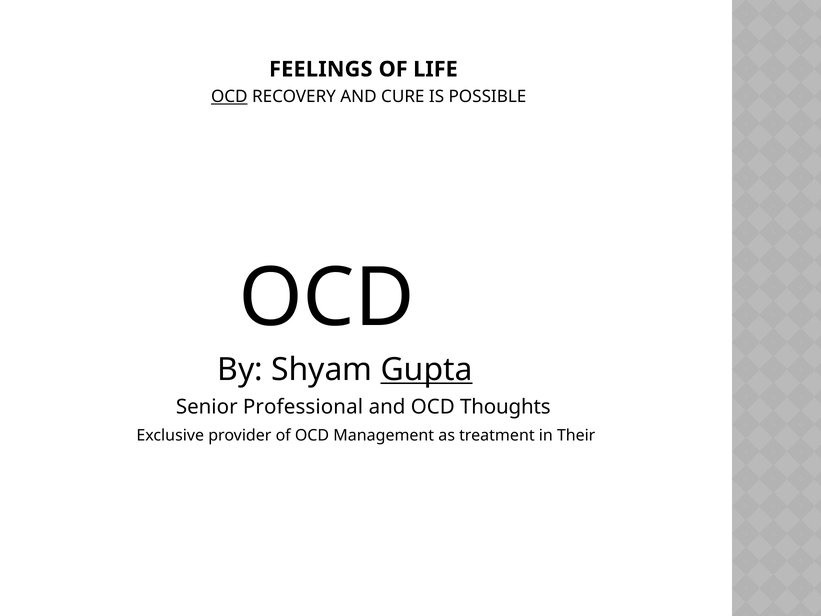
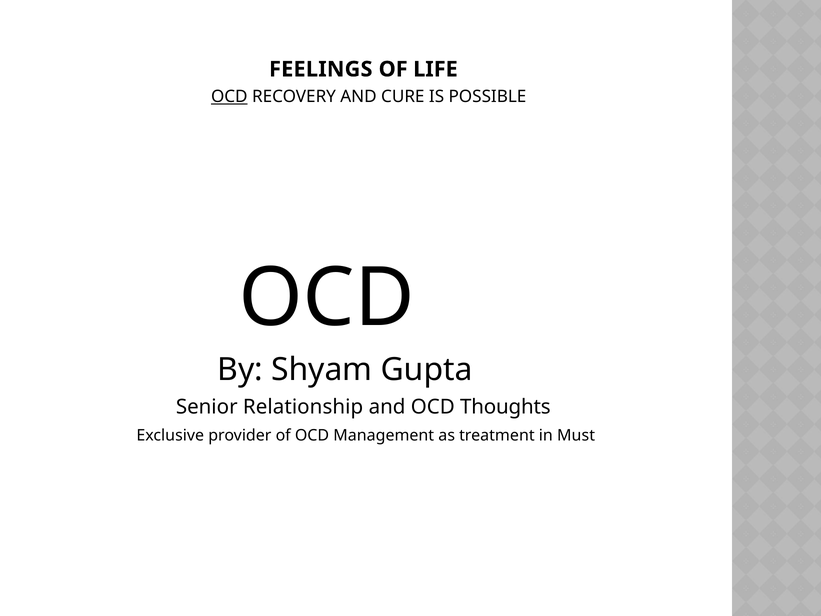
Gupta underline: present -> none (427, 369)
Professional: Professional -> Relationship (303, 407)
Their: Their -> Must (576, 435)
